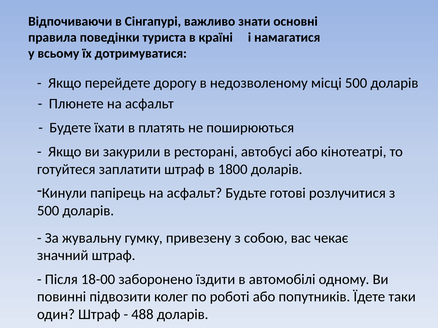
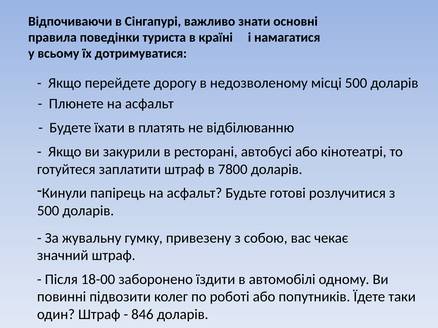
поширюються: поширюються -> відбілюванню (250, 128)
1800: 1800 -> 7800 (233, 170)
488: 488 -> 846 (142, 315)
